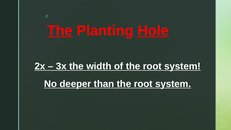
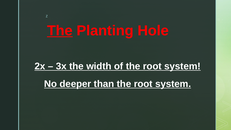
Hole underline: present -> none (153, 31)
